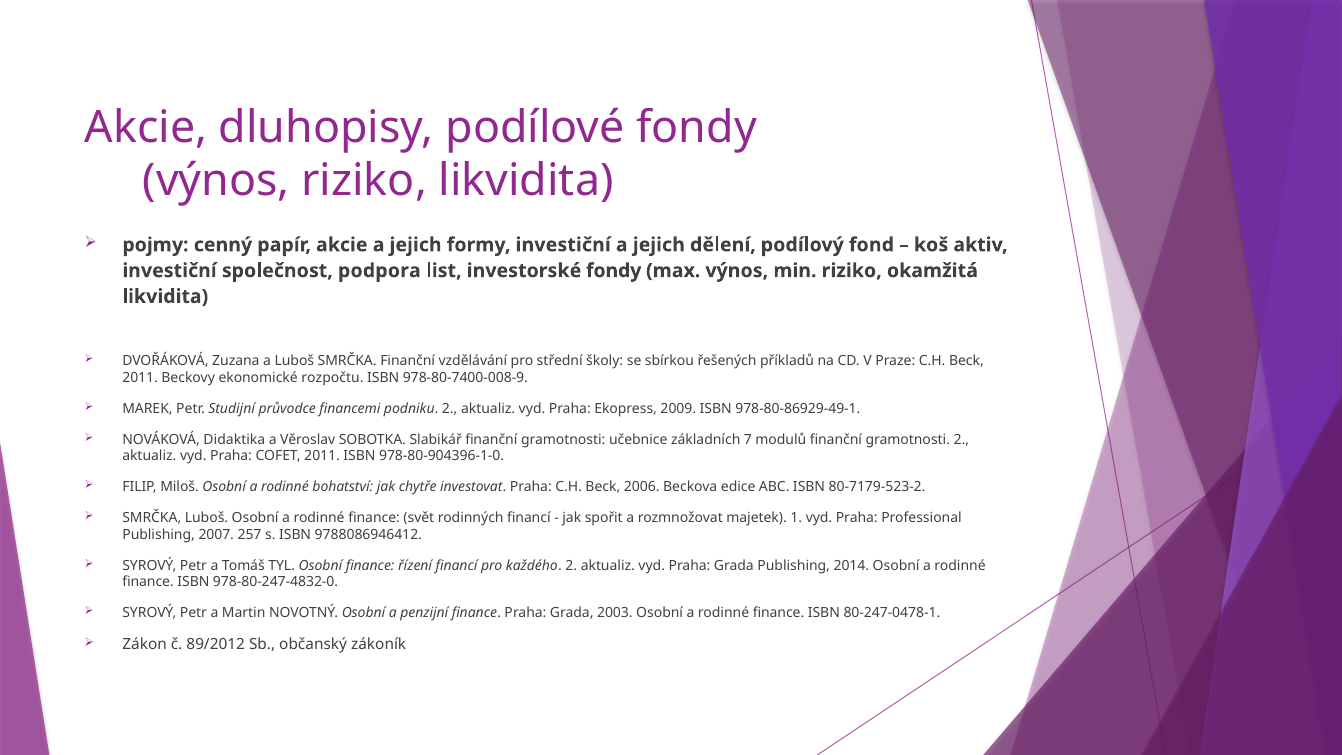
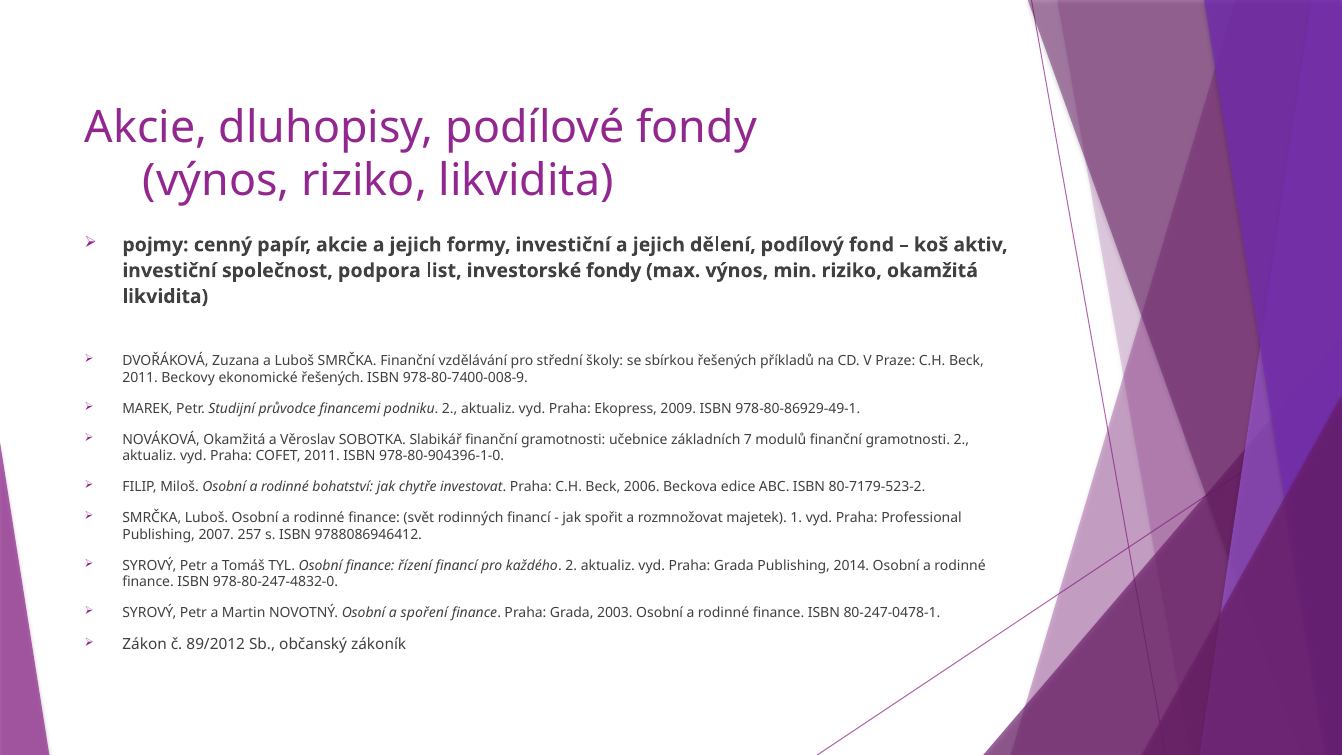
ekonomické rozpočtu: rozpočtu -> řešených (333, 378)
NOVÁKOVÁ Didaktika: Didaktika -> Okamžitá (234, 439)
penzijní: penzijní -> spoření (424, 613)
